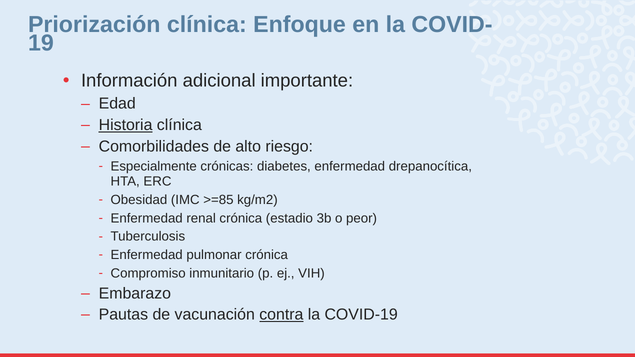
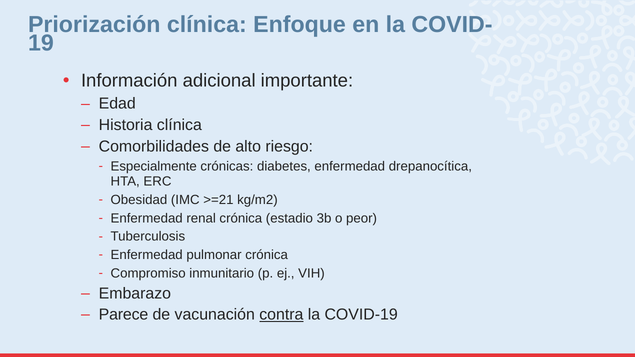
Historia underline: present -> none (126, 125)
>=85: >=85 -> >=21 (218, 200)
Pautas: Pautas -> Parece (123, 315)
